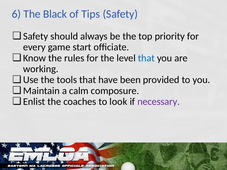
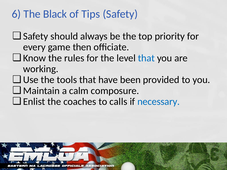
start: start -> then (82, 47)
look: look -> calls (118, 102)
necessary colour: purple -> blue (159, 102)
